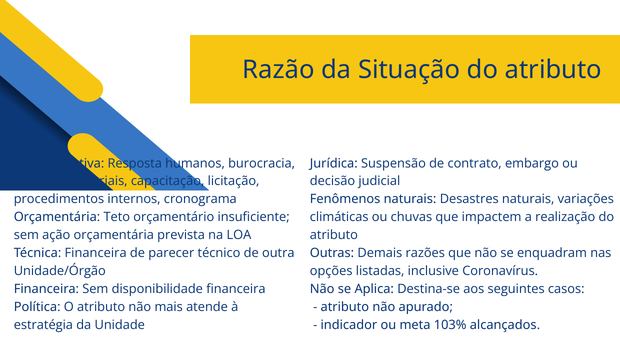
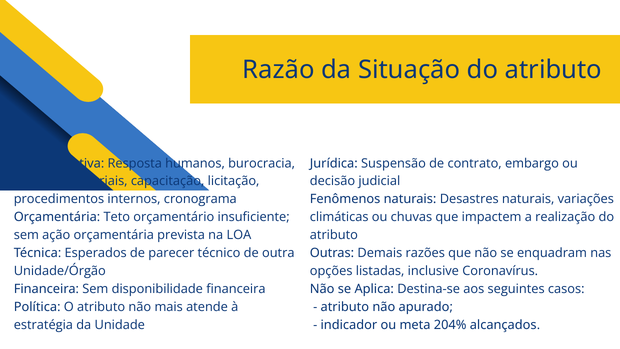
Financeira: Financeira -> Esperados (96, 253)
103%: 103% -> 204% (450, 325)
